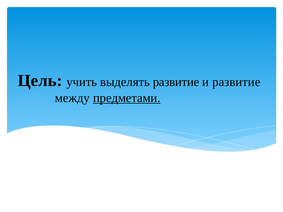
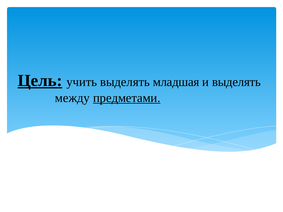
Цель underline: none -> present (40, 81)
выделять развитие: развитие -> младшая (176, 82)
и развитие: развитие -> выделять (236, 82)
